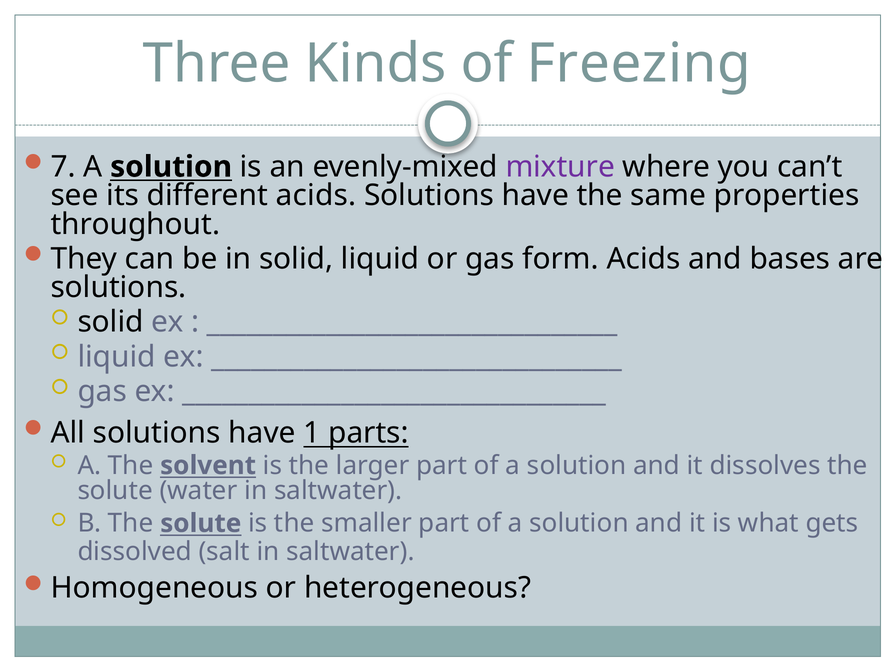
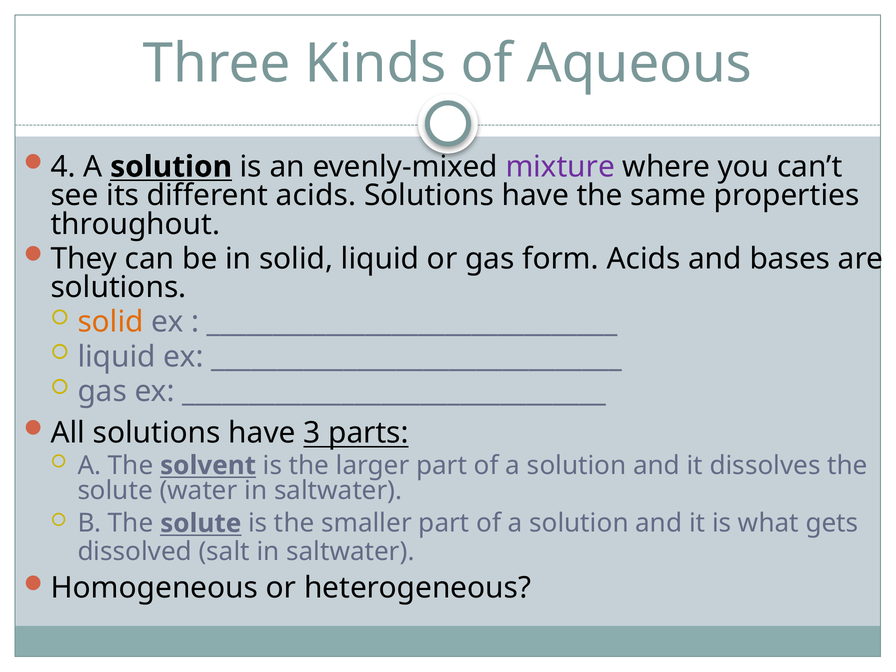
Freezing: Freezing -> Aqueous (639, 64)
7: 7 -> 4 (63, 167)
solid colour: black -> orange (111, 322)
1: 1 -> 3 (312, 433)
